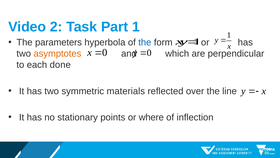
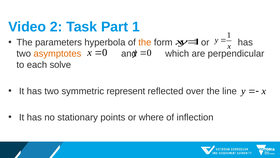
the colour: blue -> orange (145, 42)
done: done -> solve (60, 65)
materials: materials -> represent (126, 91)
